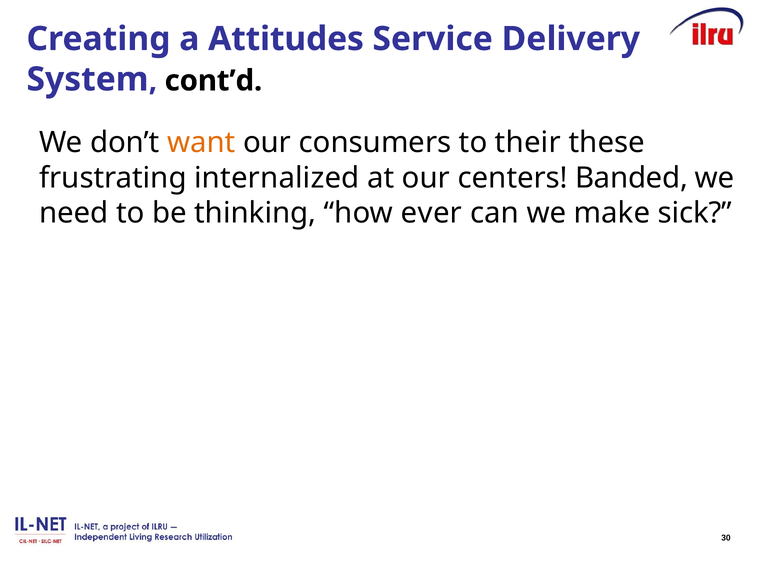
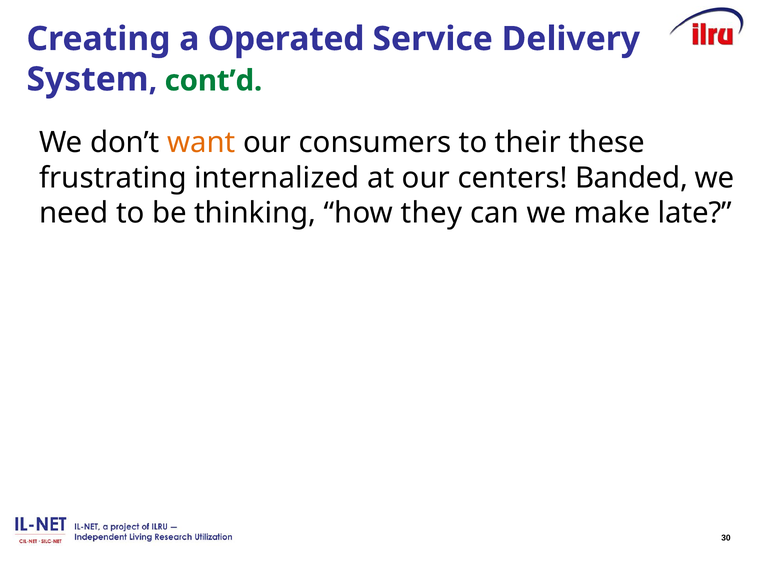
Attitudes: Attitudes -> Operated (286, 39)
cont’d colour: black -> green (213, 81)
ever: ever -> they (431, 213)
sick: sick -> late (695, 213)
